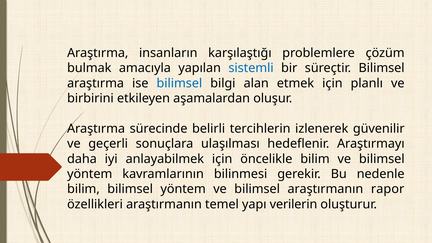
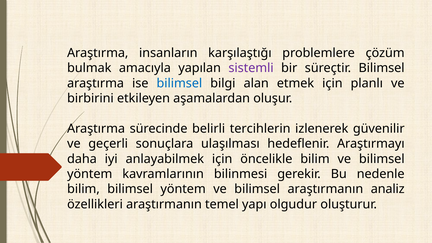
sistemli colour: blue -> purple (251, 68)
rapor: rapor -> analiz (388, 189)
verilerin: verilerin -> olgudur (293, 204)
